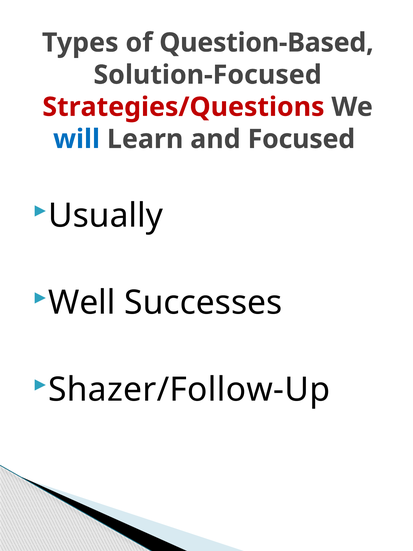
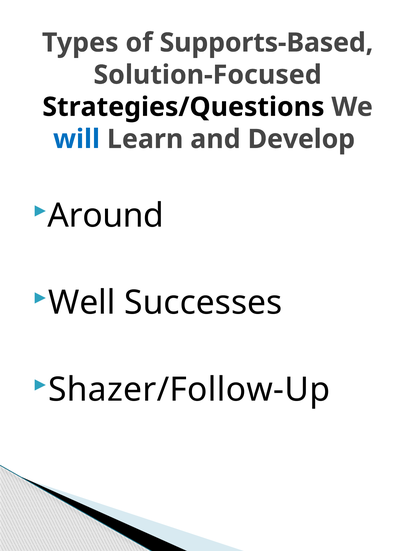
Question-Based: Question-Based -> Supports-Based (266, 43)
Strategies/Questions colour: red -> black (183, 107)
Focused: Focused -> Develop (301, 139)
Usually: Usually -> Around (106, 216)
